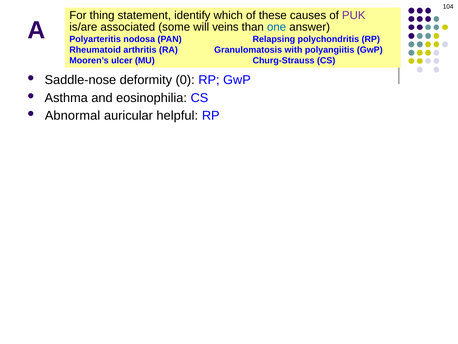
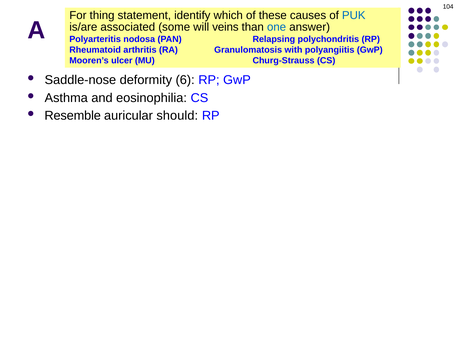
PUK colour: purple -> blue (354, 15)
0: 0 -> 6 (185, 80)
Abnormal: Abnormal -> Resemble (73, 116)
helpful: helpful -> should (177, 116)
